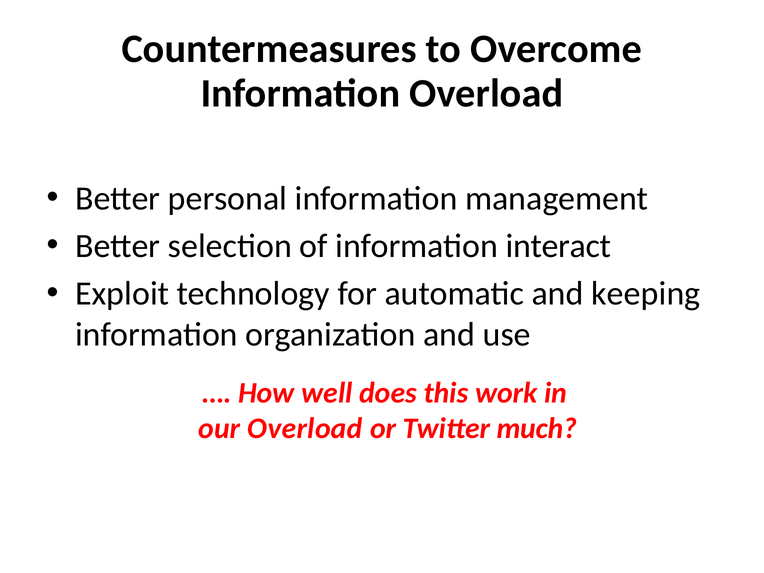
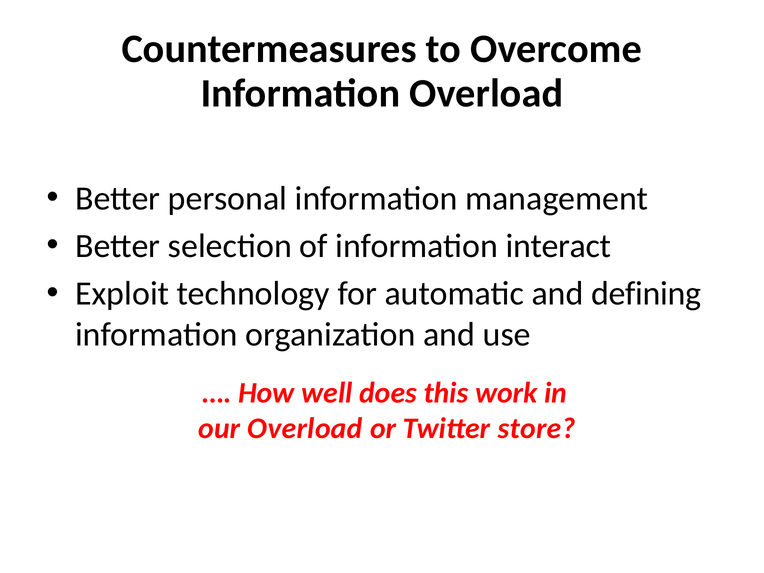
keeping: keeping -> defining (646, 294)
much: much -> store (537, 429)
